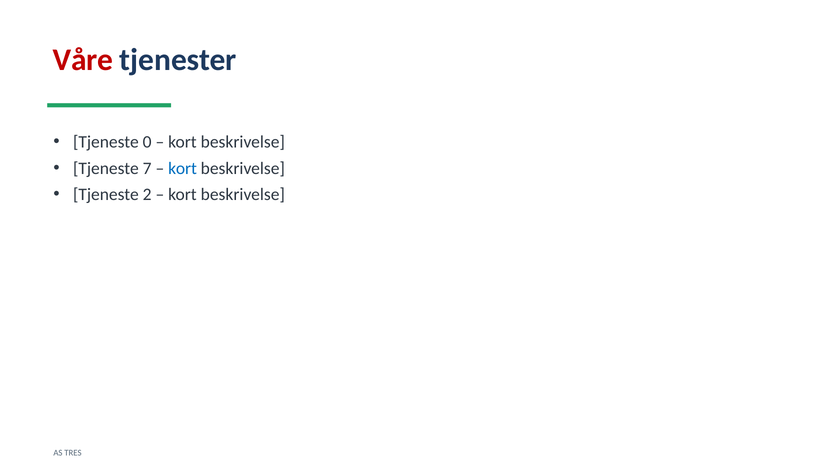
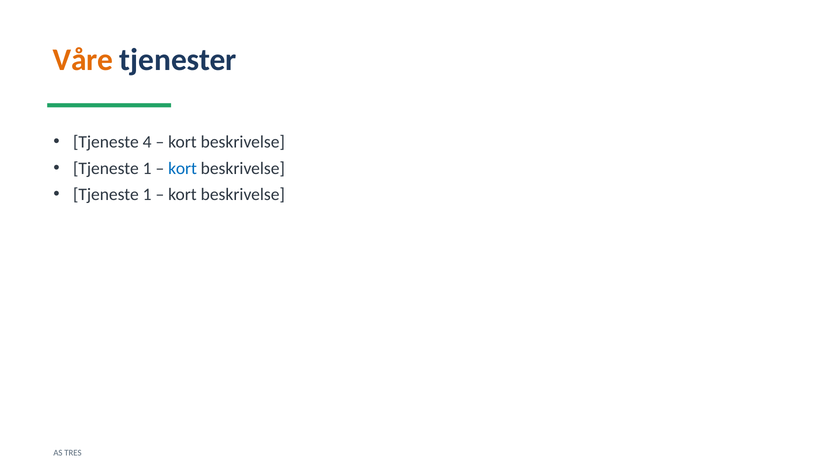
Våre colour: red -> orange (83, 60)
0: 0 -> 4 (147, 142)
7: 7 -> 1 (147, 168)
2: 2 -> 1 (147, 195)
